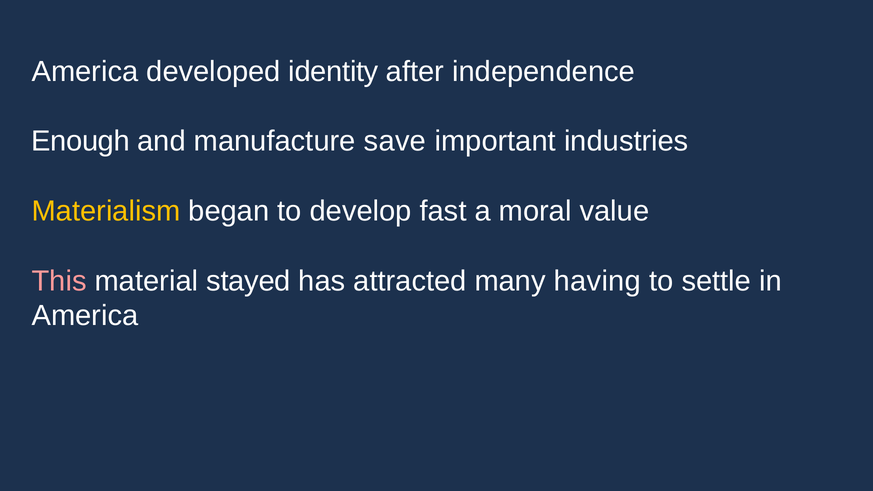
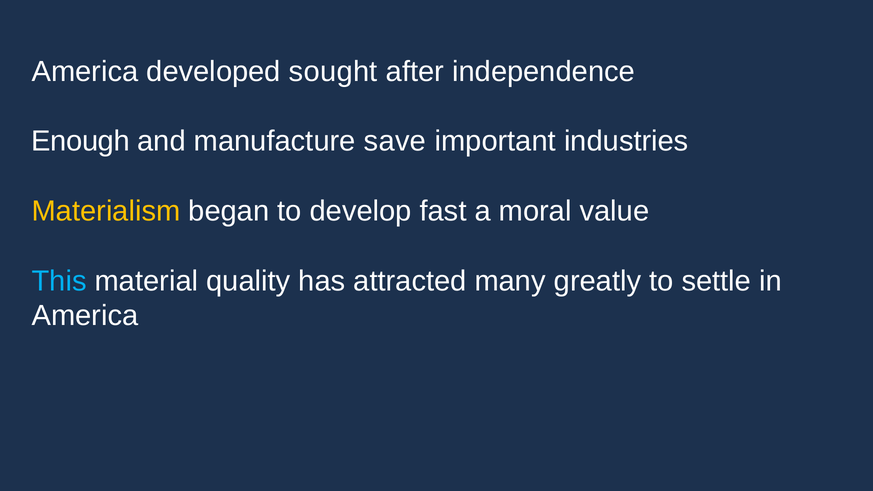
identity: identity -> sought (333, 71)
This colour: pink -> light blue (59, 281)
stayed: stayed -> quality (248, 281)
having: having -> greatly (597, 281)
